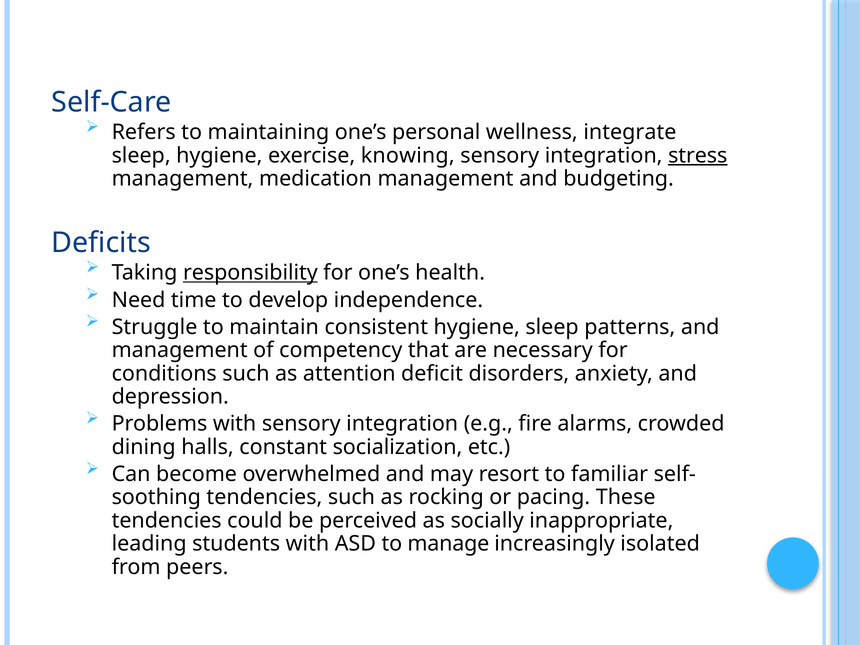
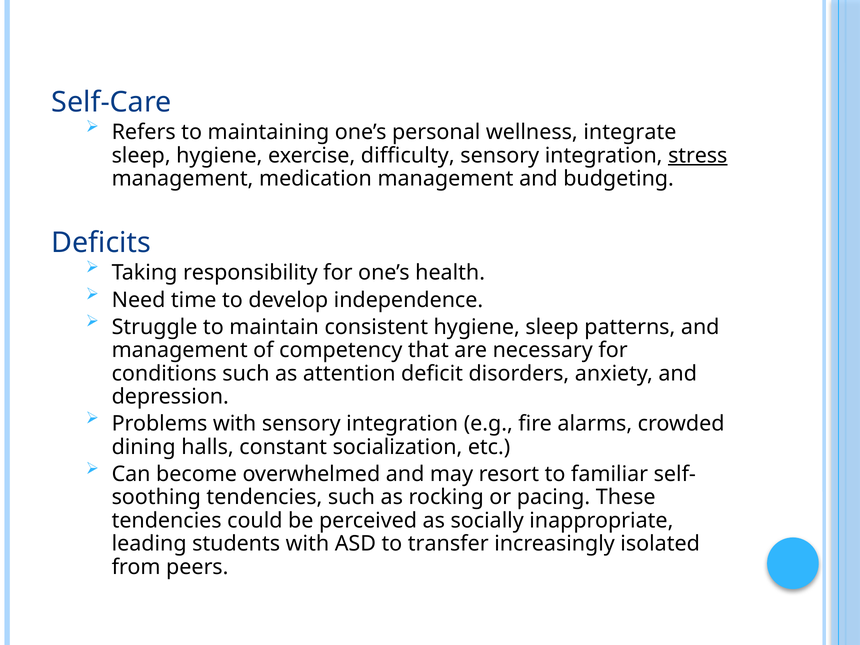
knowing: knowing -> difficulty (408, 155)
responsibility underline: present -> none (250, 273)
manage: manage -> transfer (448, 544)
